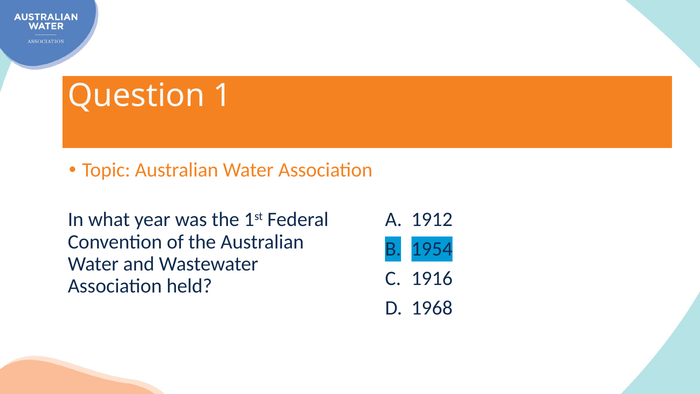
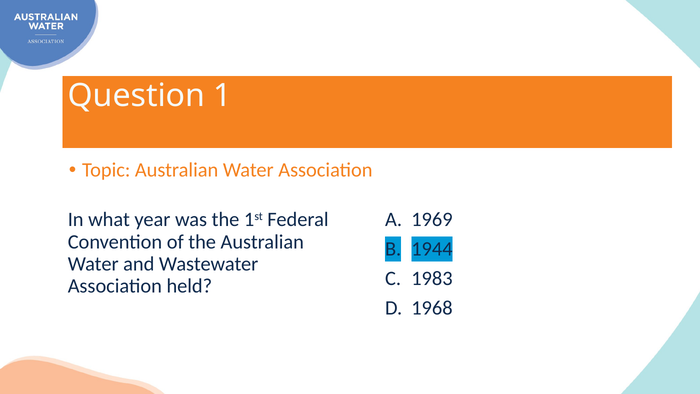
1912: 1912 -> 1969 (432, 220)
1954: 1954 -> 1944 (432, 249)
1916: 1916 -> 1983 (432, 278)
